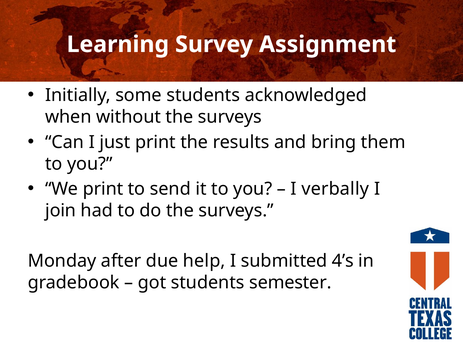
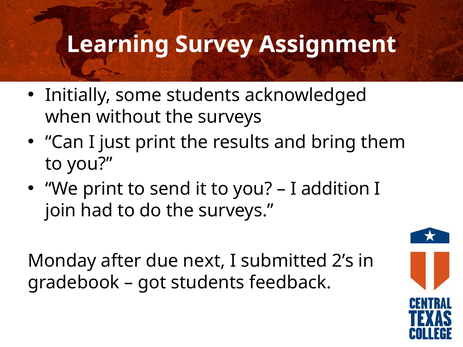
verbally: verbally -> addition (335, 189)
help: help -> next (204, 261)
4’s: 4’s -> 2’s (343, 261)
semester: semester -> feedback (290, 283)
